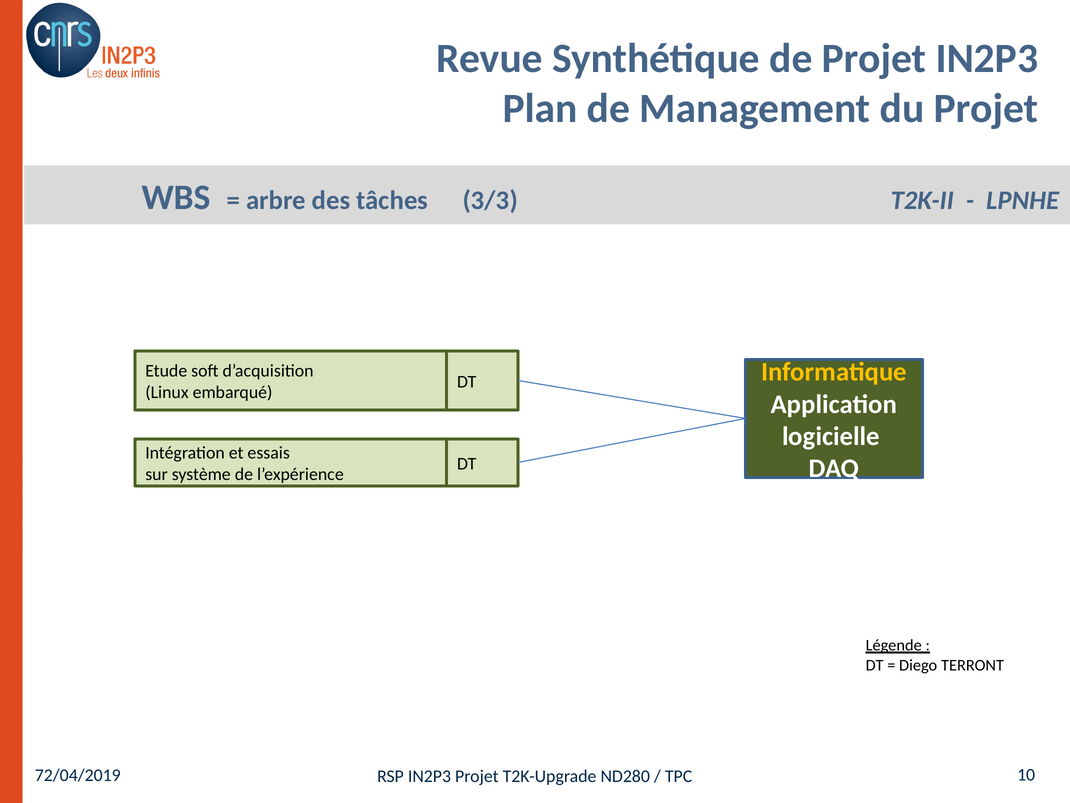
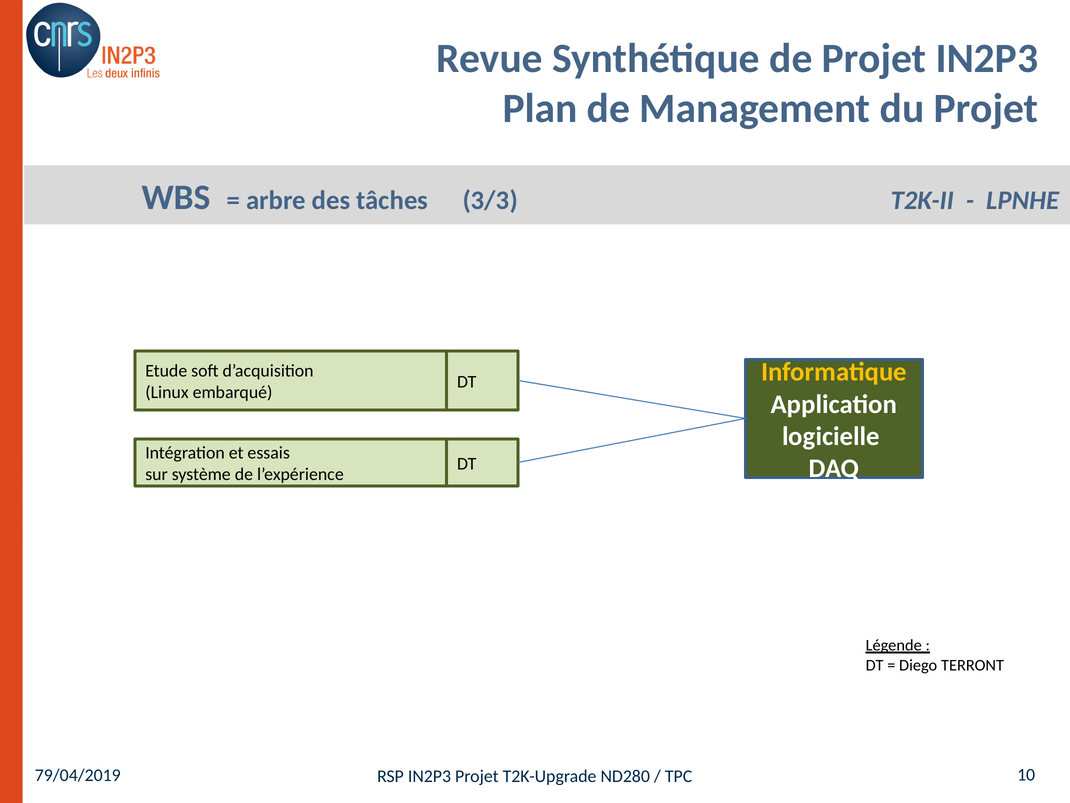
72/04/2019: 72/04/2019 -> 79/04/2019 (78, 775)
